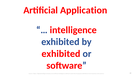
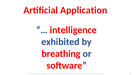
exhibited: exhibited -> breathing (61, 54)
